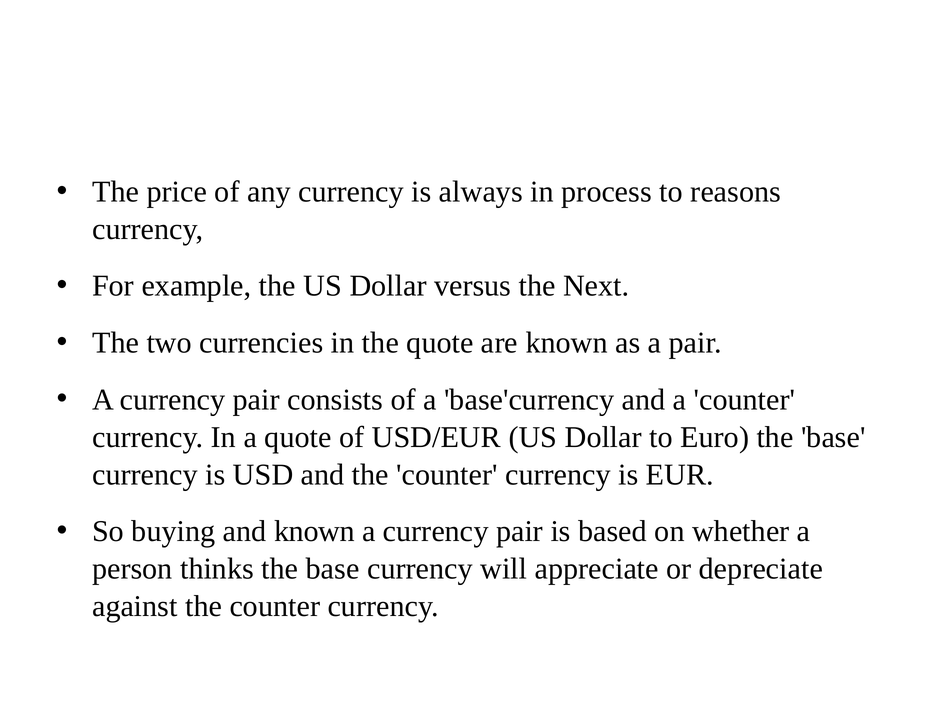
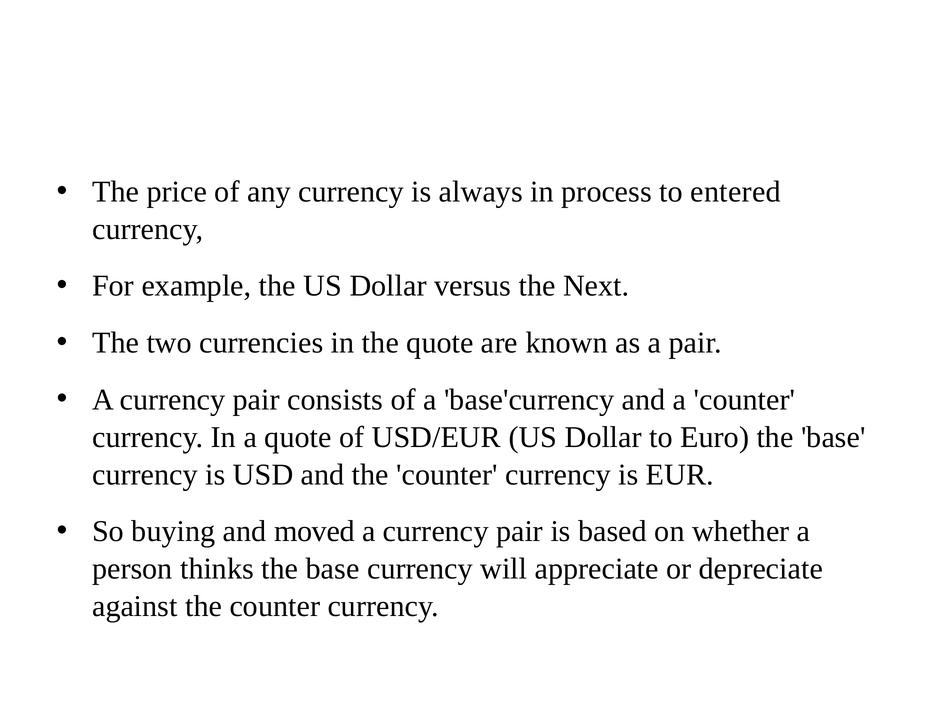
reasons: reasons -> entered (736, 192)
and known: known -> moved (314, 531)
